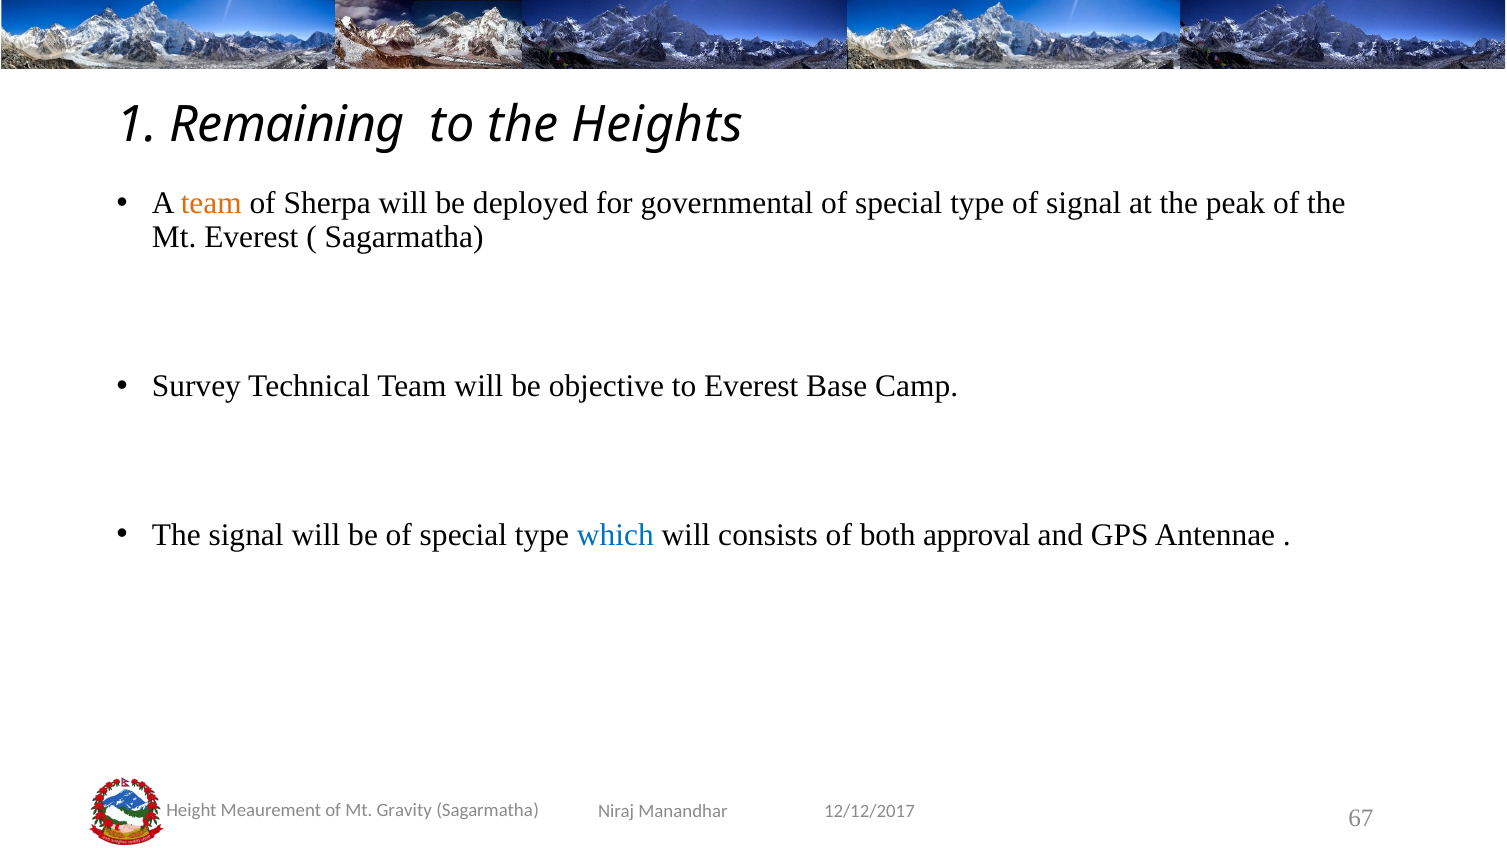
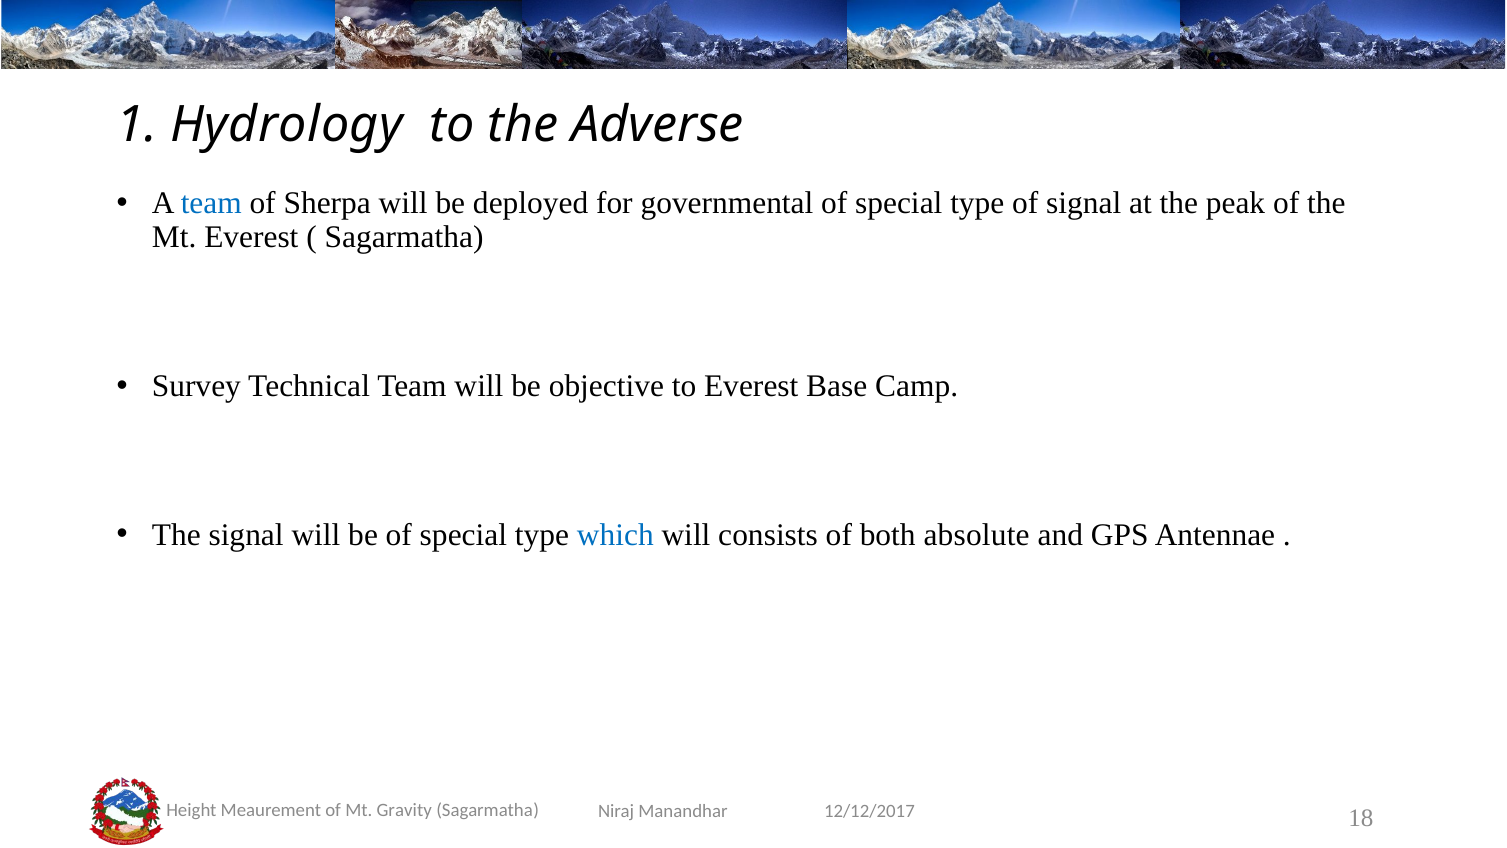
Remaining: Remaining -> Hydrology (287, 124)
Heights: Heights -> Adverse (658, 124)
team colour: orange -> blue (211, 203)
approval: approval -> absolute (977, 535)
67: 67 -> 18 (1361, 818)
